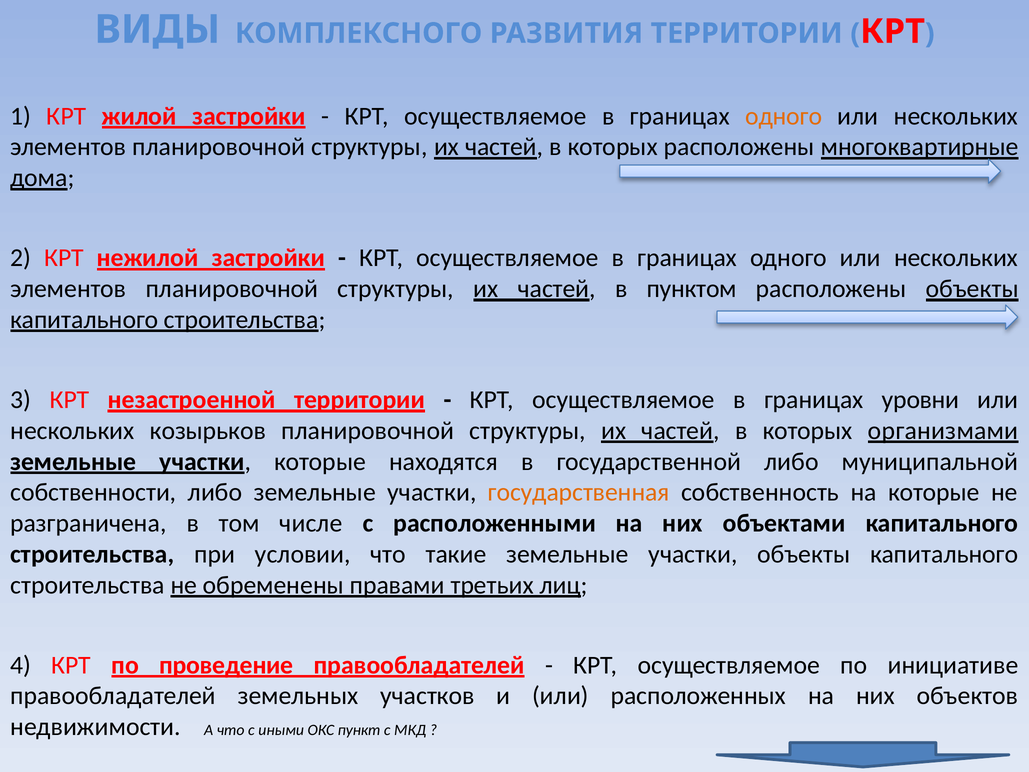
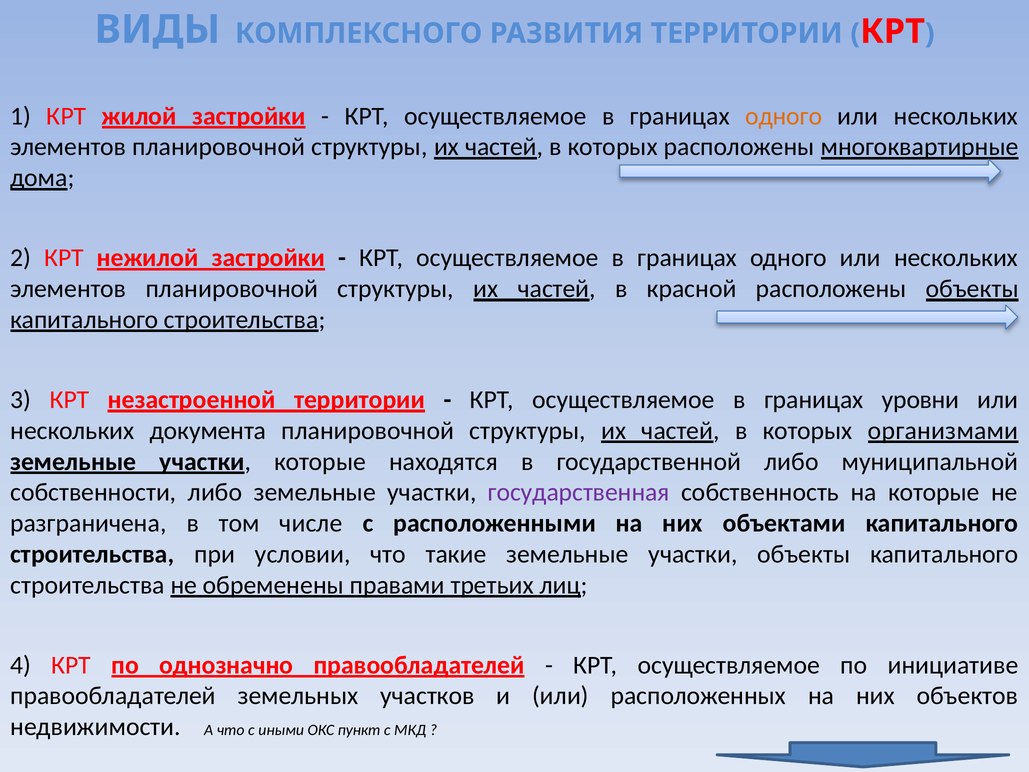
пунктом: пунктом -> красной (692, 289)
козырьков: козырьков -> документа (208, 430)
государственная colour: orange -> purple (579, 492)
проведение: проведение -> однозначно (226, 665)
